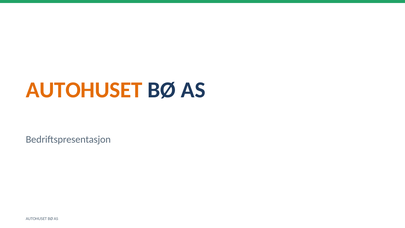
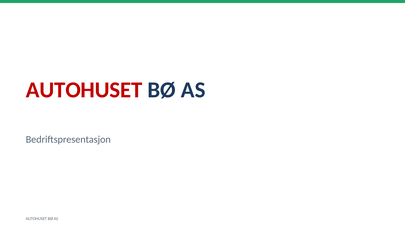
AUTOHUSET colour: orange -> red (84, 90)
